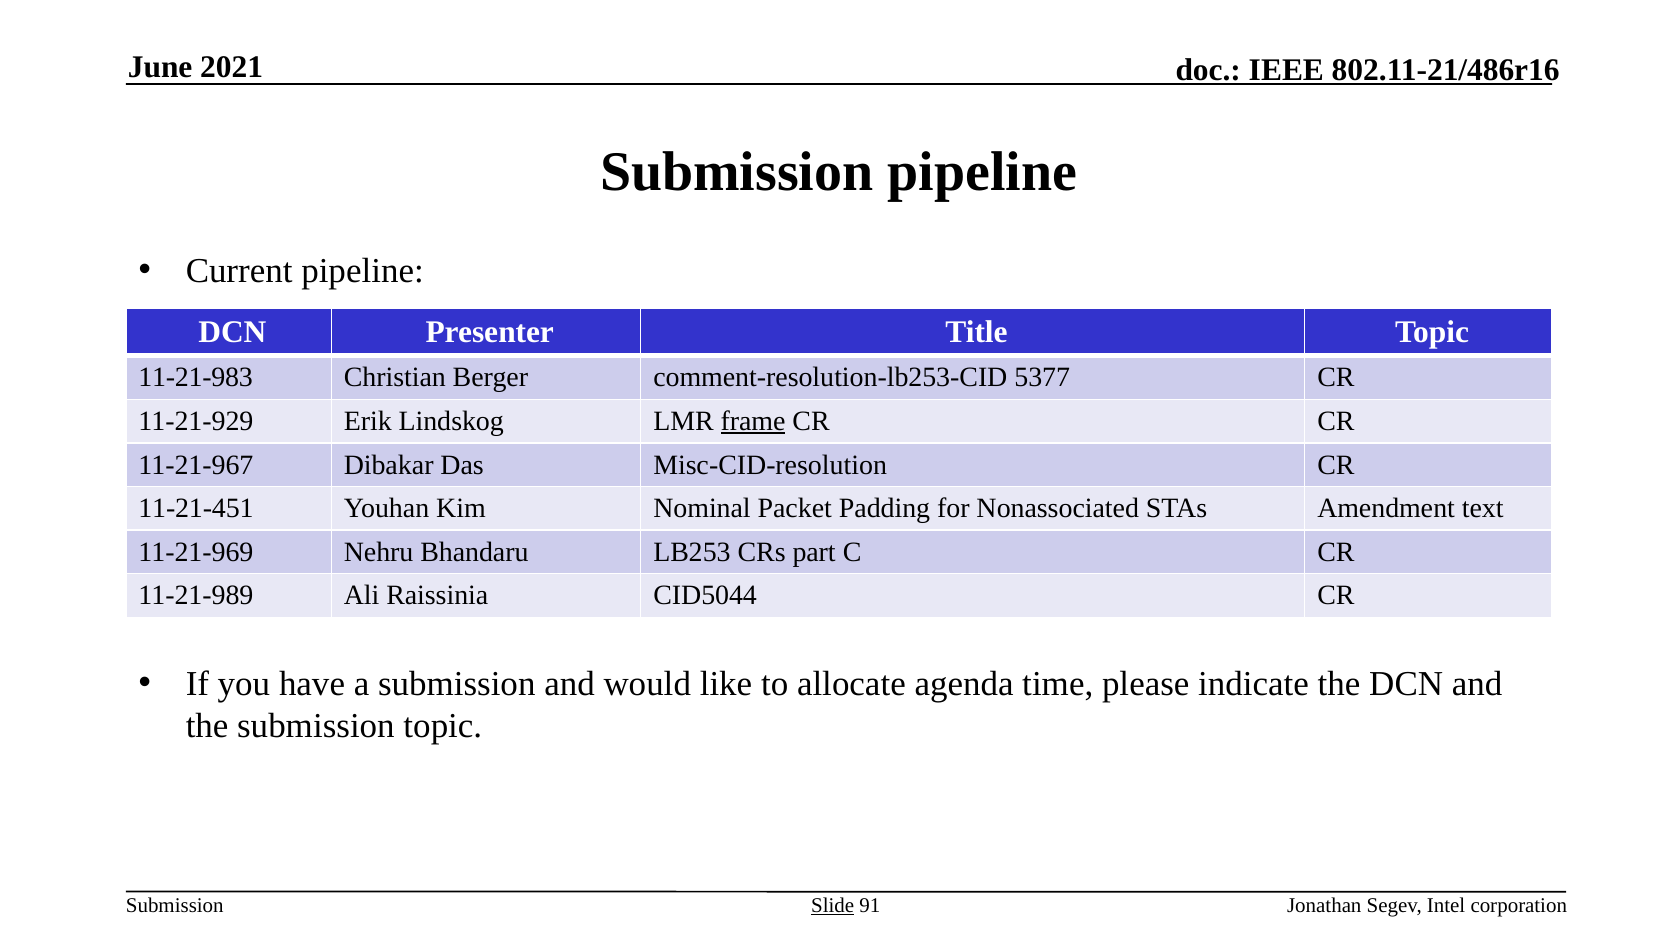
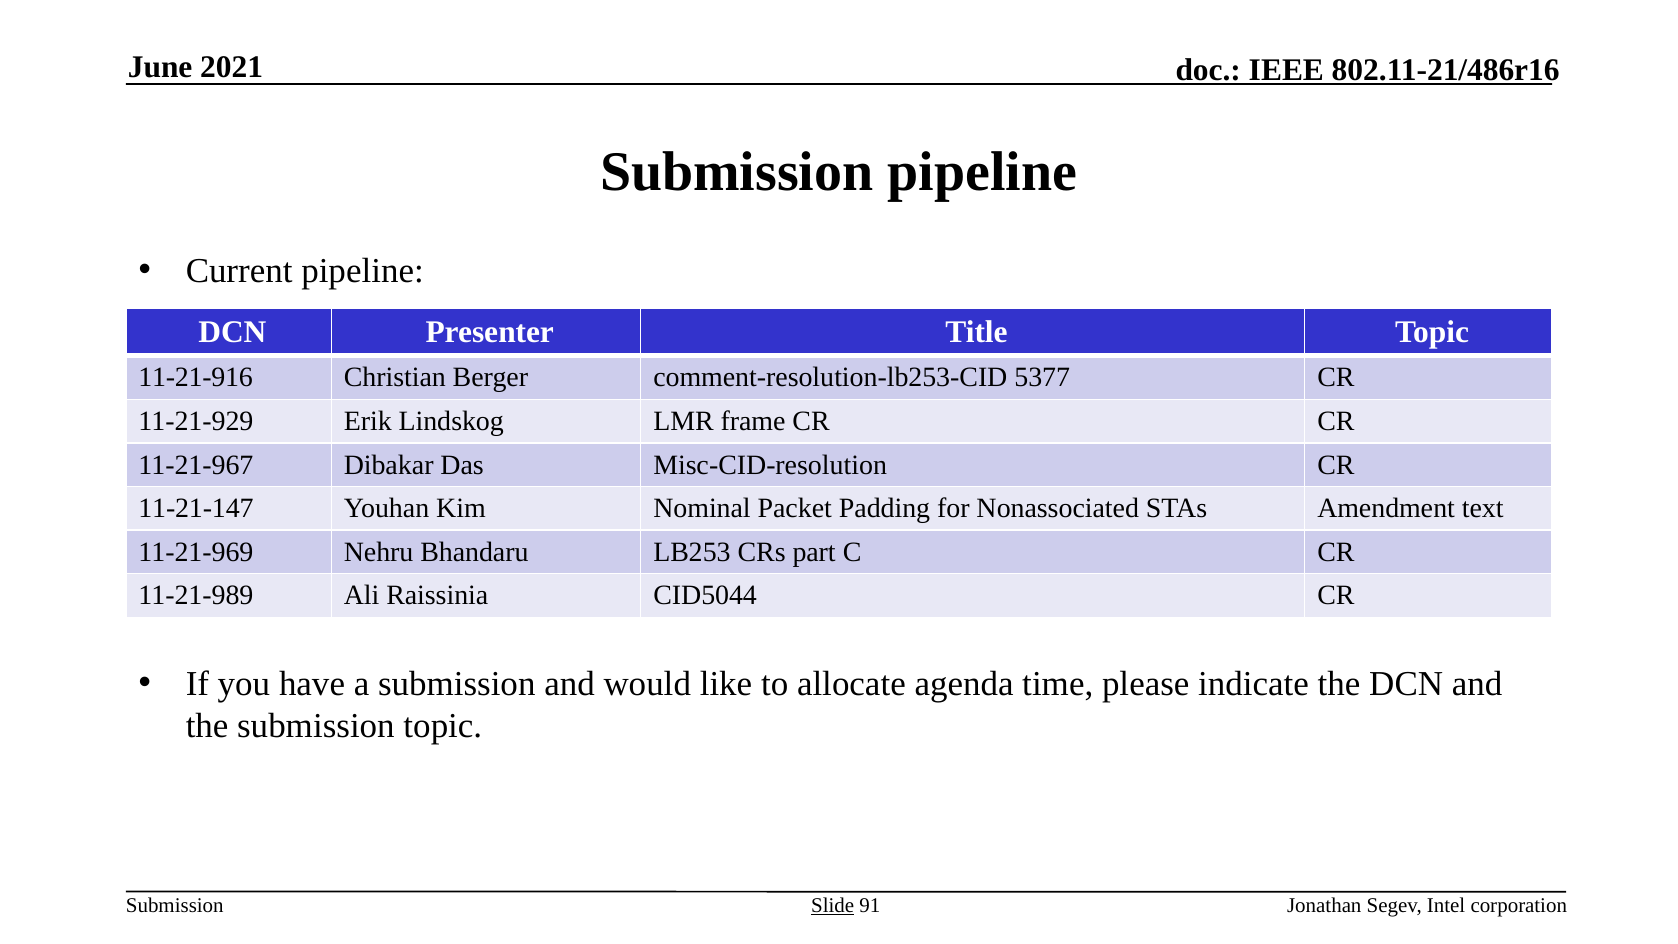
11-21-983: 11-21-983 -> 11-21-916 (196, 378)
frame underline: present -> none (753, 421)
11-21-451: 11-21-451 -> 11-21-147 (196, 508)
